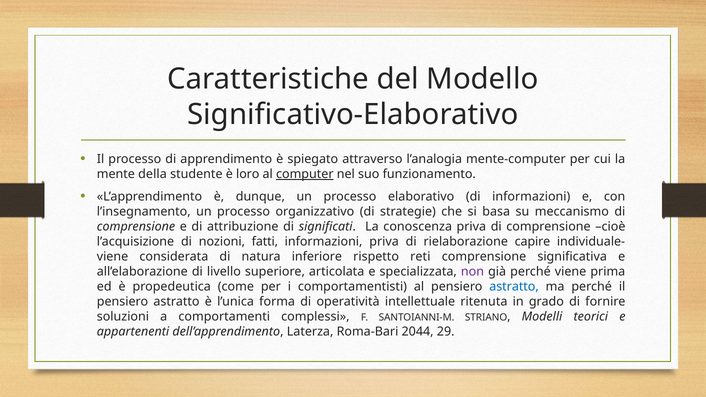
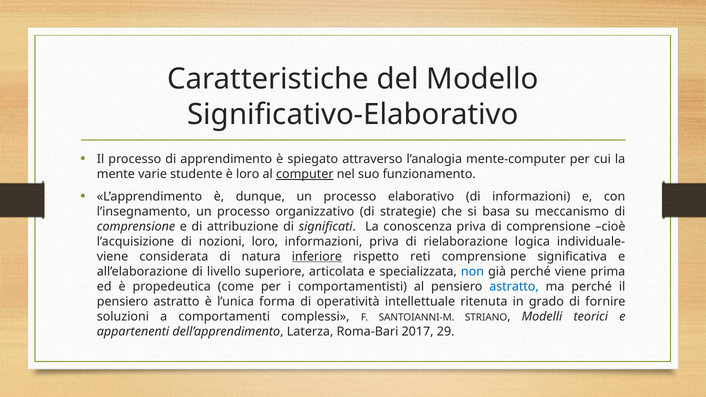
della: della -> varie (153, 174)
nozioni fatti: fatti -> loro (265, 242)
capire: capire -> logica (532, 242)
inferiore underline: none -> present (317, 257)
non colour: purple -> blue (472, 272)
2044: 2044 -> 2017 (418, 332)
